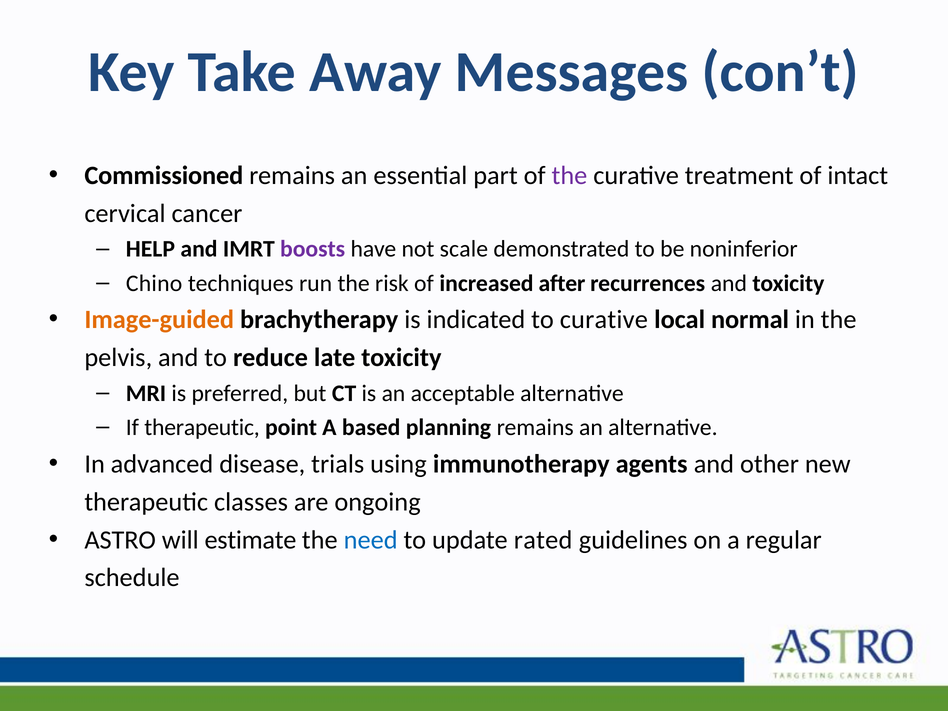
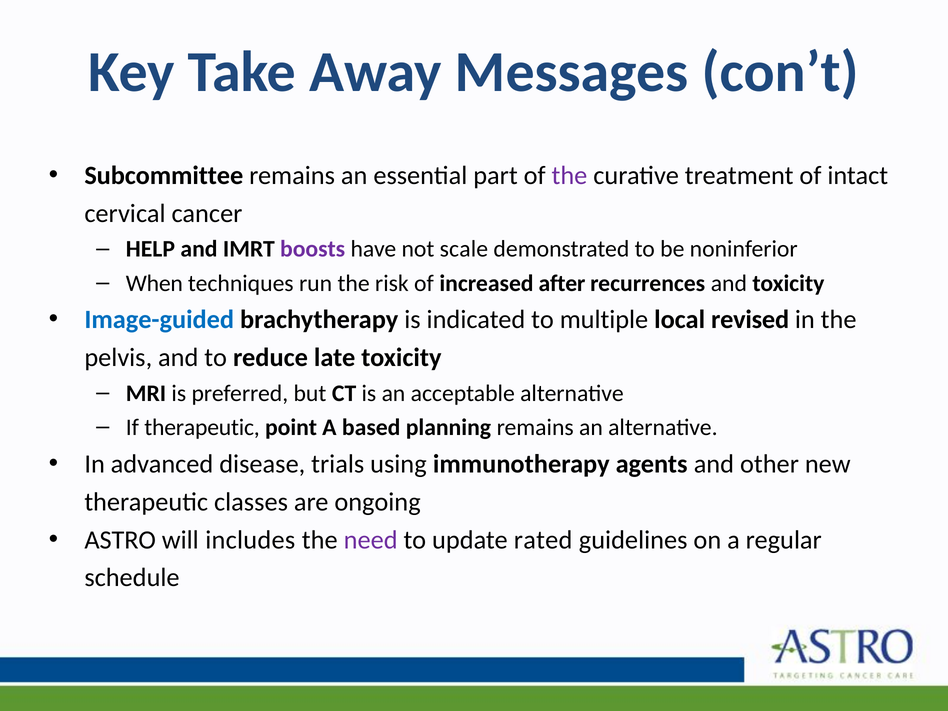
Commissioned: Commissioned -> Subcommittee (164, 176)
Chino: Chino -> When (154, 283)
Image-guided colour: orange -> blue (159, 320)
to curative: curative -> multiple (604, 320)
normal: normal -> revised (750, 320)
estimate: estimate -> includes (250, 540)
need colour: blue -> purple (371, 540)
